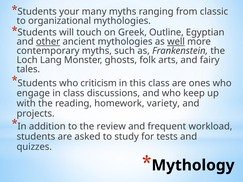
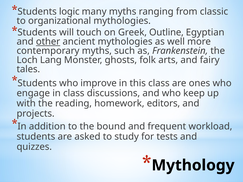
your: your -> logic (69, 12)
well underline: present -> none (176, 42)
criticism: criticism -> improve (99, 83)
variety: variety -> editors (163, 104)
review: review -> bound (111, 127)
